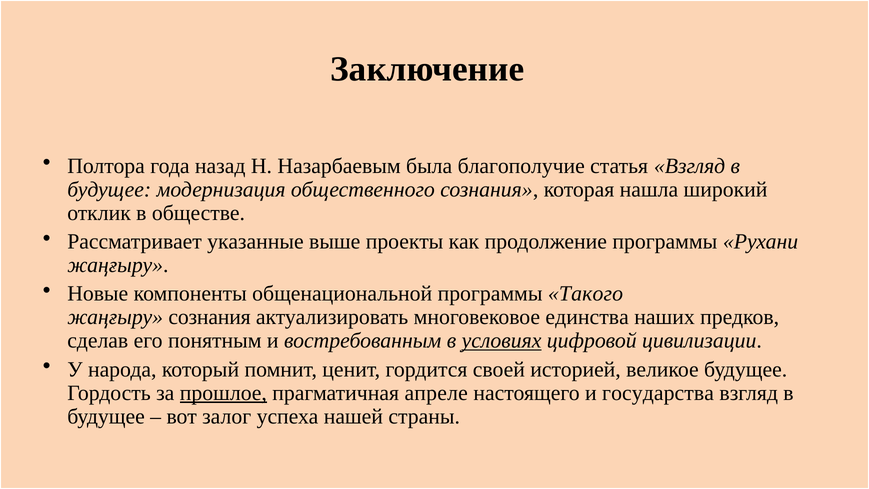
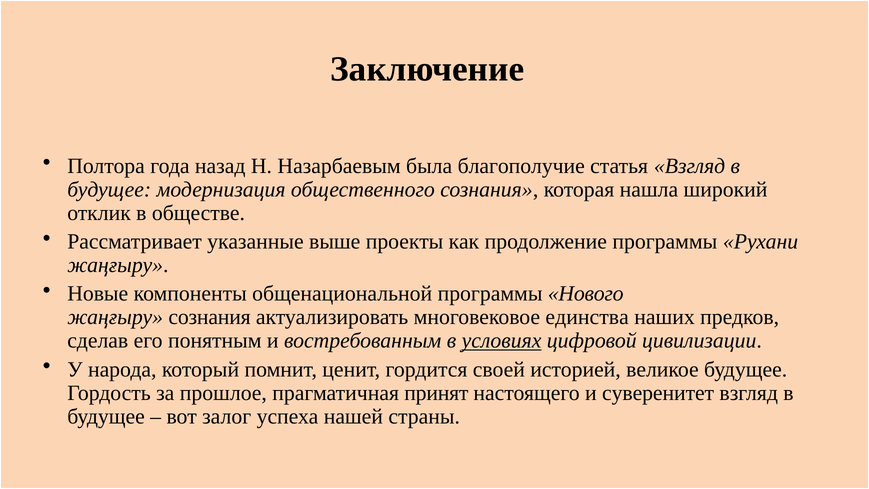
Такого: Такого -> Нового (586, 294)
прошлое underline: present -> none (223, 393)
апреле: апреле -> принят (436, 393)
государства: государства -> суверенитет (658, 393)
